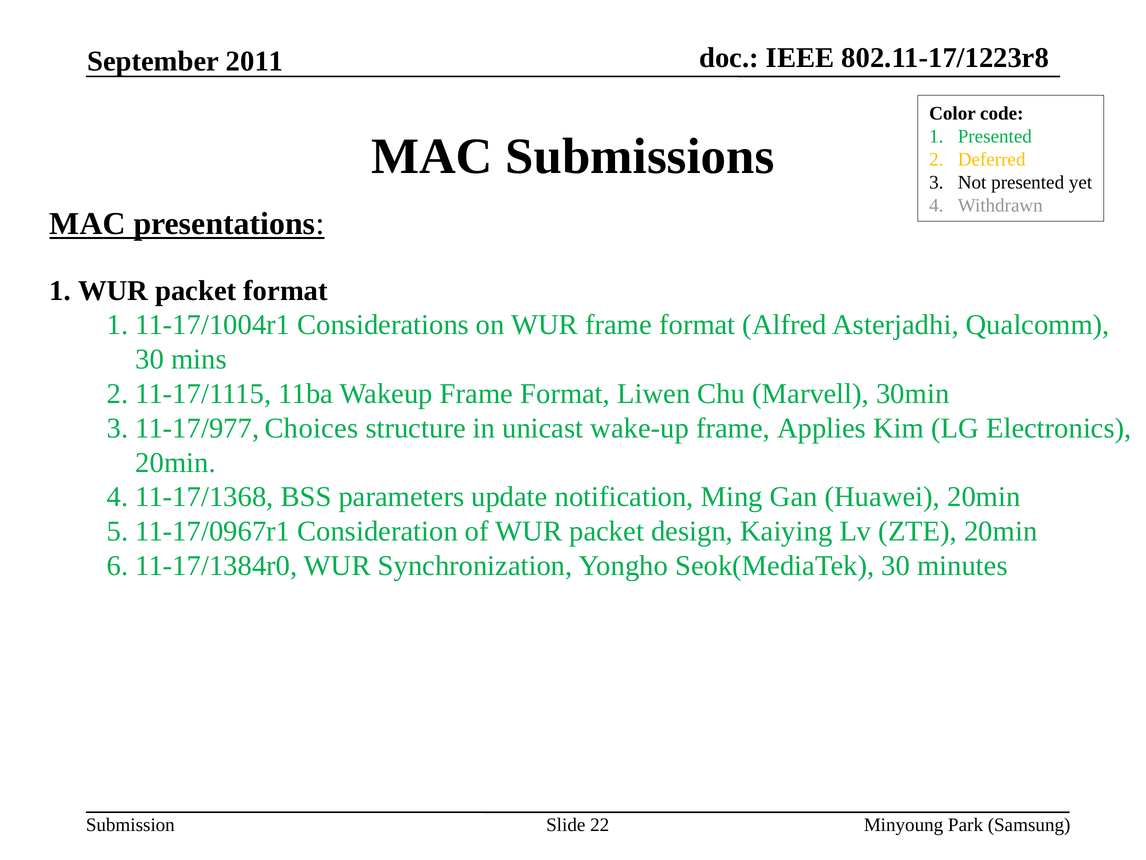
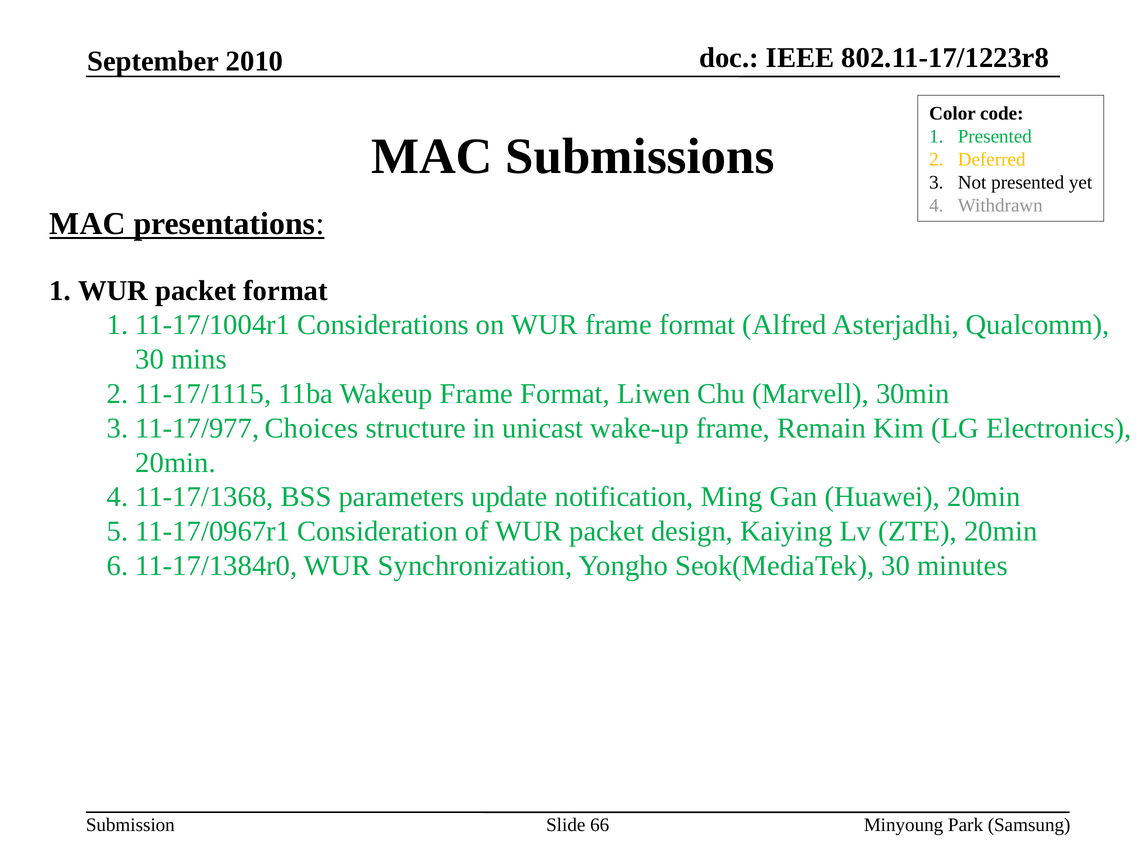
2011: 2011 -> 2010 (255, 61)
Applies: Applies -> Remain (822, 428)
22: 22 -> 66 (600, 824)
